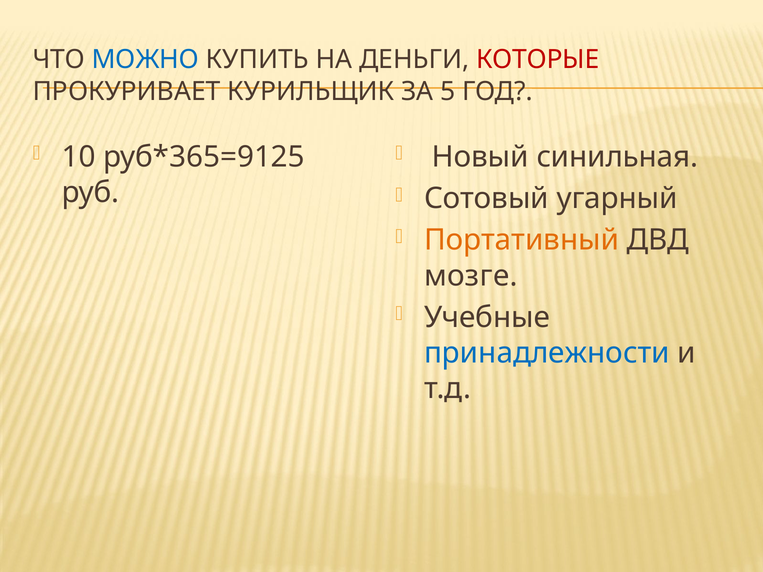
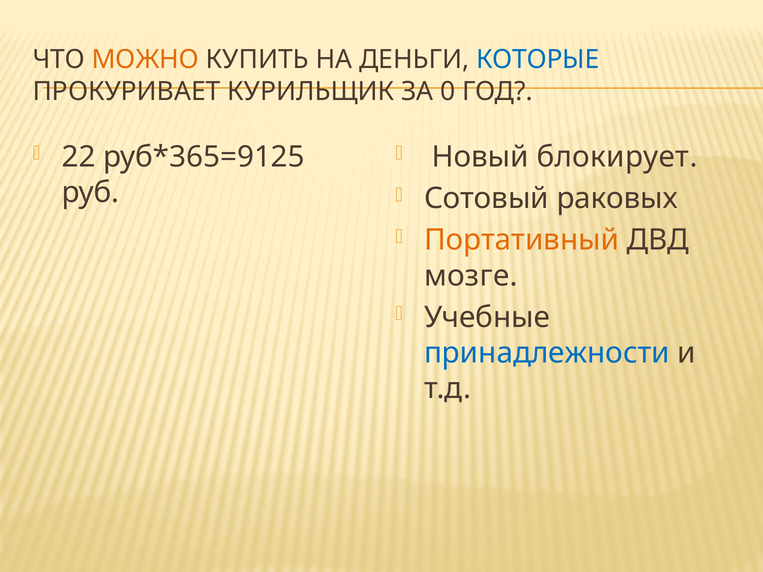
МОЖНО colour: blue -> orange (145, 60)
КОТОРЫЕ colour: red -> blue (538, 60)
5: 5 -> 0 (448, 91)
10: 10 -> 22 (79, 157)
синильная: синильная -> блокирует (617, 157)
угарный: угарный -> раковых (617, 199)
